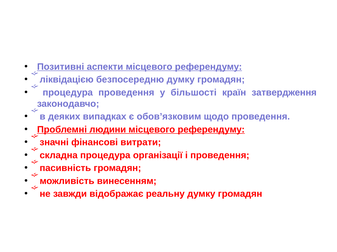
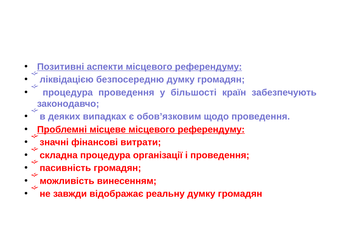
затвердження: затвердження -> забезпечують (284, 93)
людини: людини -> місцеве (108, 130)
